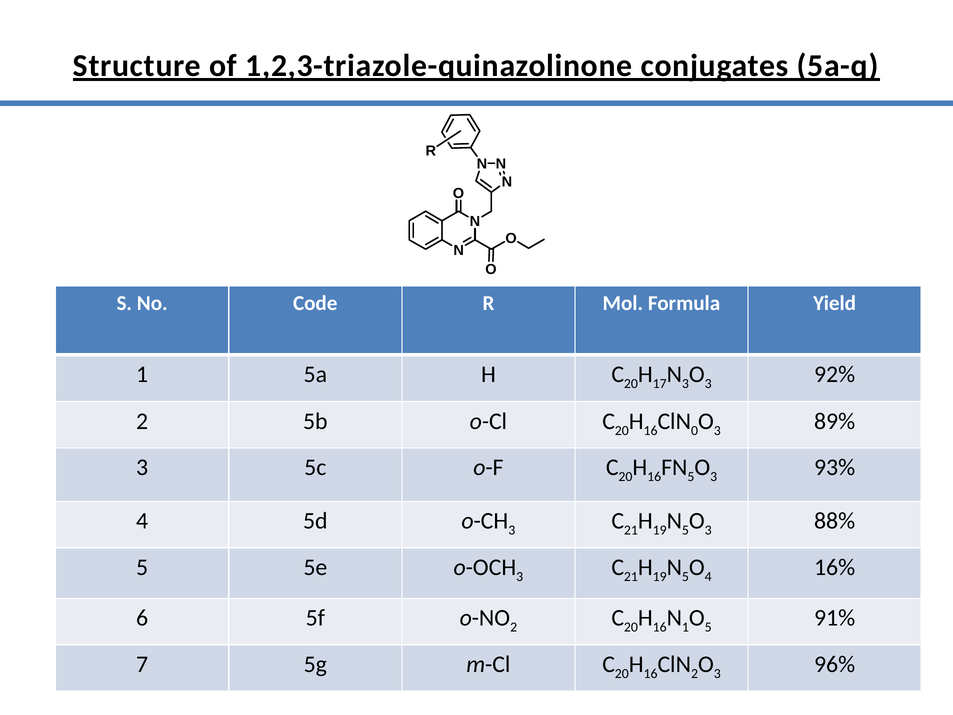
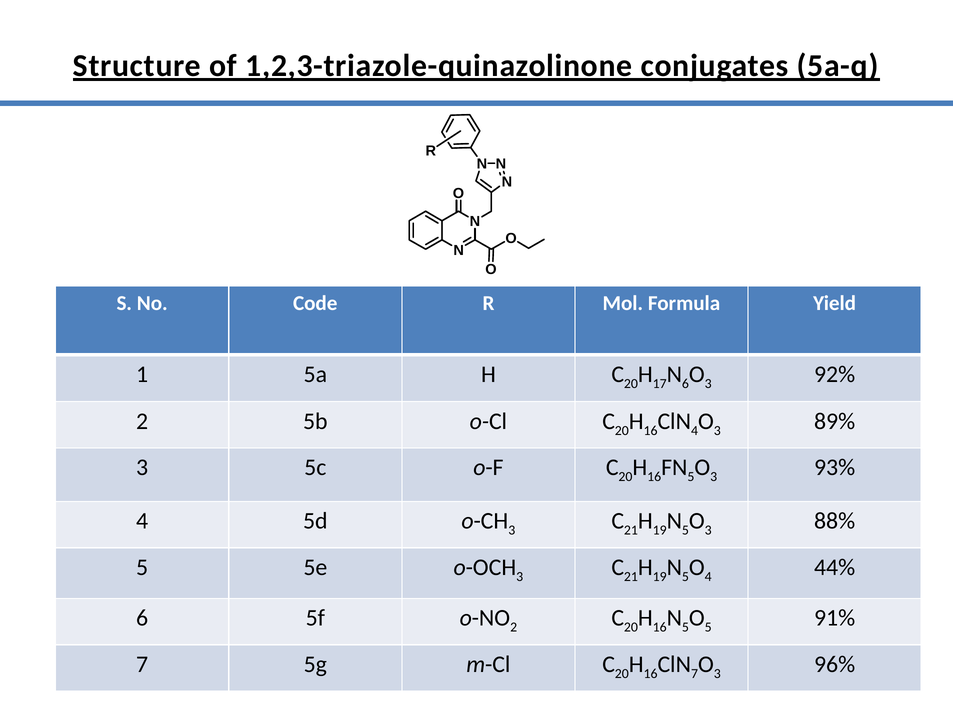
3: 3 -> 6 (685, 384)
0: 0 -> 4 (695, 430)
16%: 16% -> 44% (835, 567)
1: 1 -> 5 (685, 627)
2: 2 -> 7 (695, 673)
